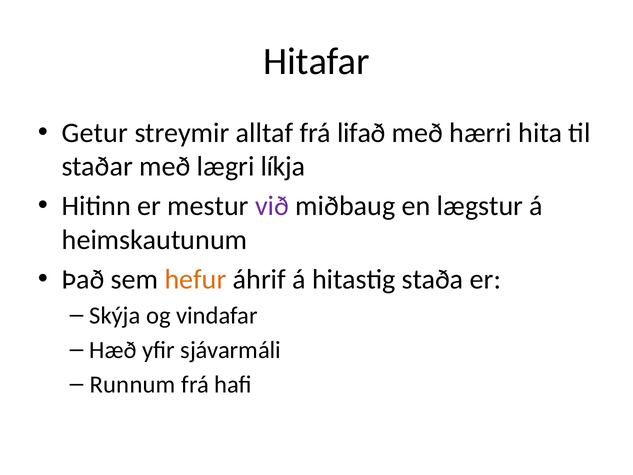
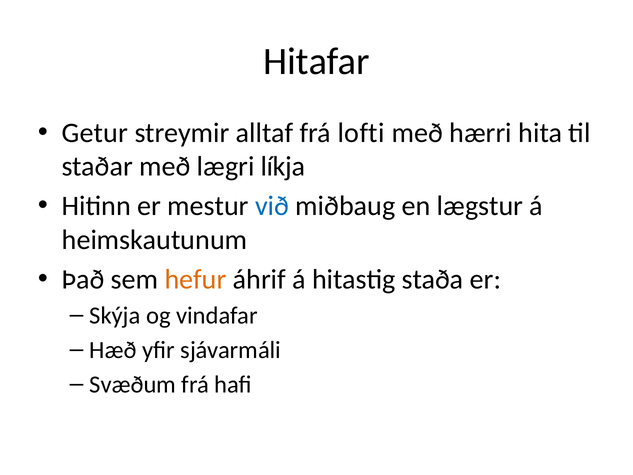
lifað: lifað -> lofti (361, 133)
við colour: purple -> blue (272, 206)
Runnum: Runnum -> Svæðum (133, 384)
